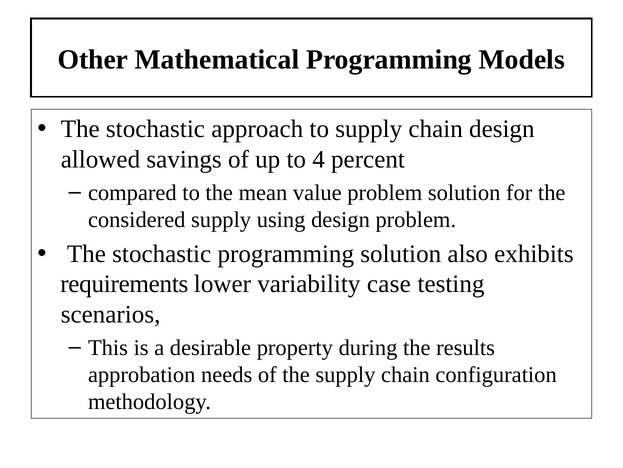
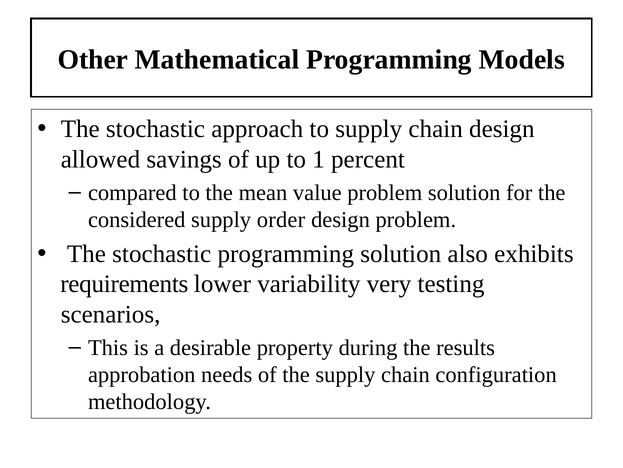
4: 4 -> 1 (319, 159)
using: using -> order (281, 219)
case: case -> very (389, 284)
